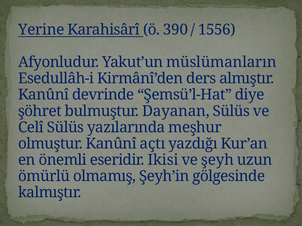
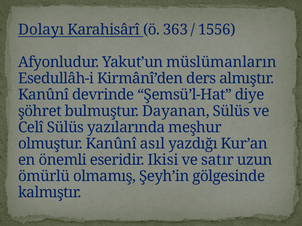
Yerine: Yerine -> Dolayı (41, 30)
390: 390 -> 363 (175, 30)
açtı: açtı -> asıl (152, 144)
şeyh: şeyh -> satır (217, 160)
